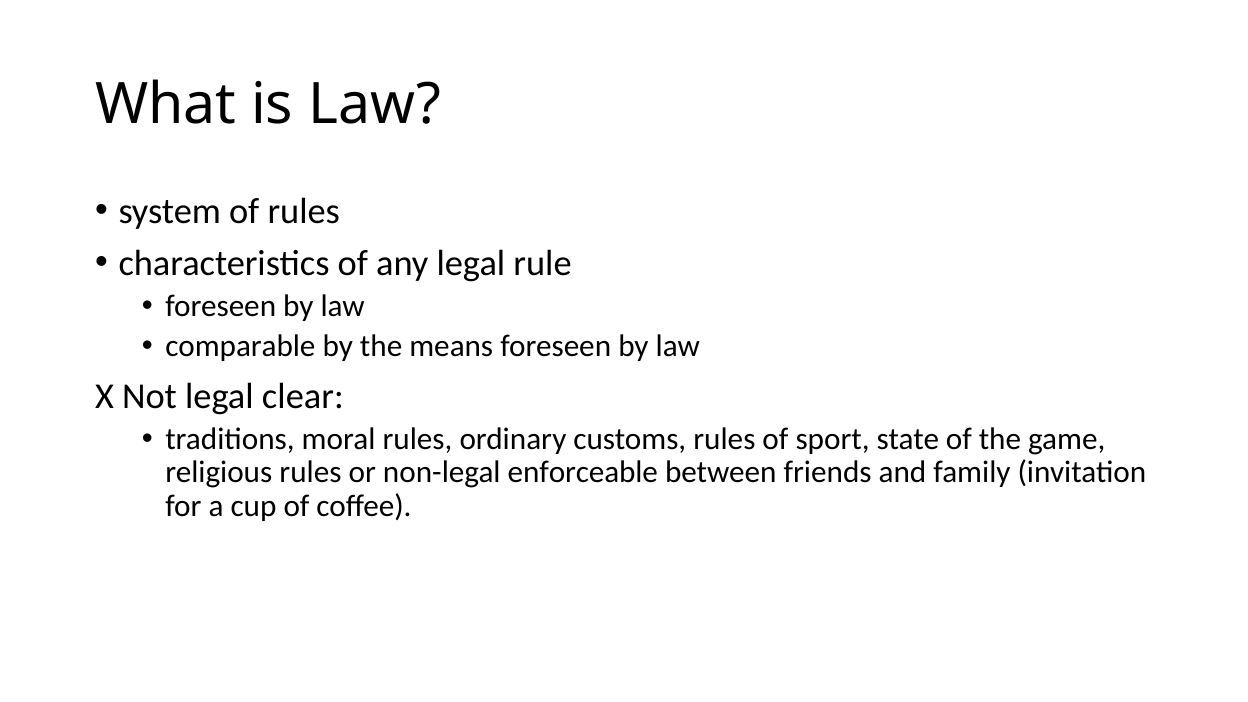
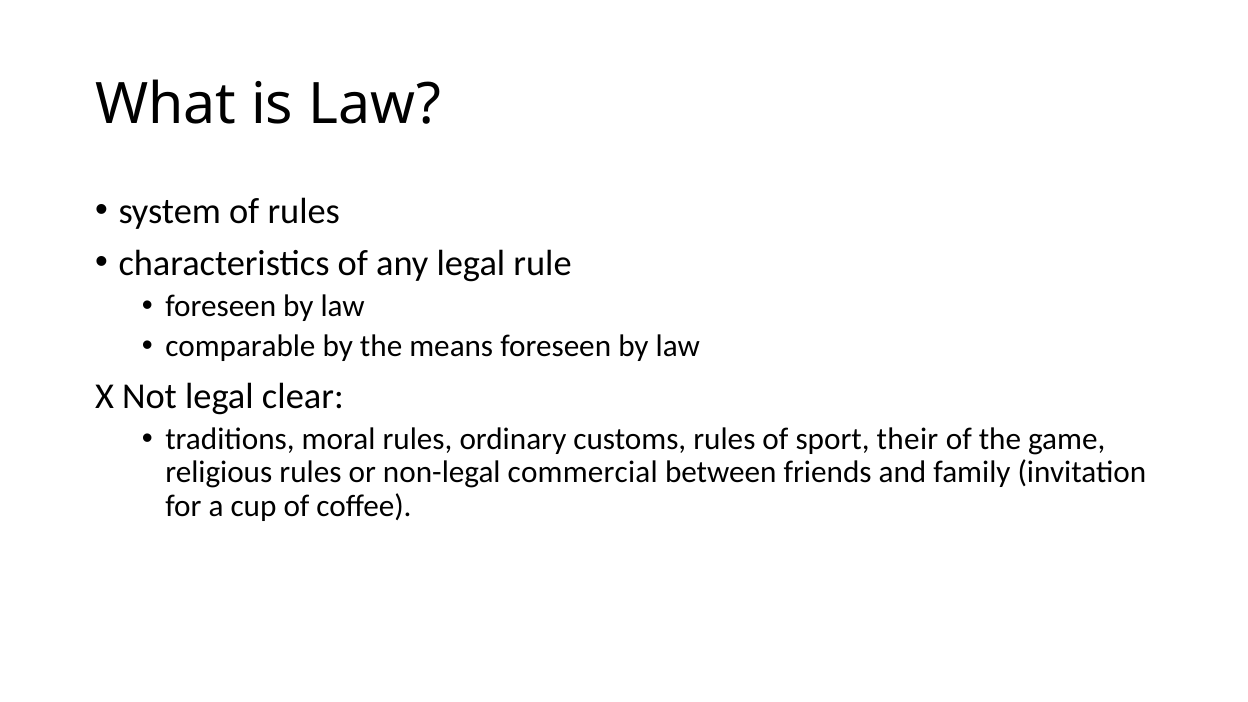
state: state -> their (908, 439)
enforceable: enforceable -> commercial (583, 473)
